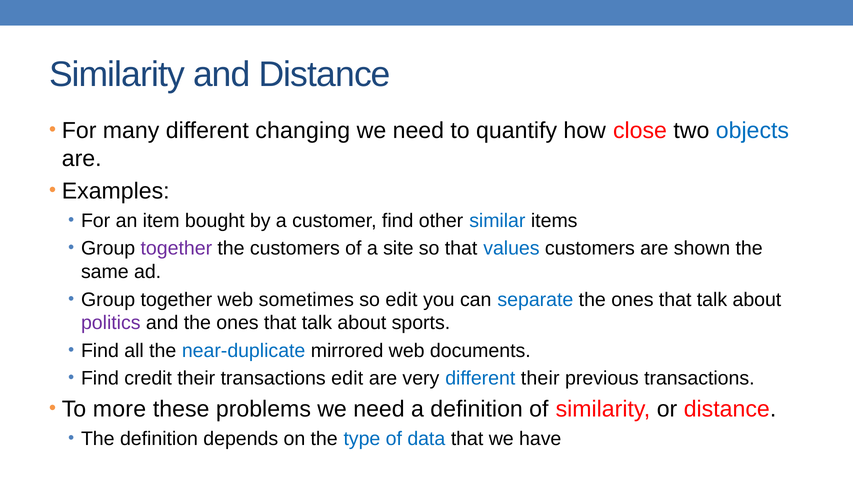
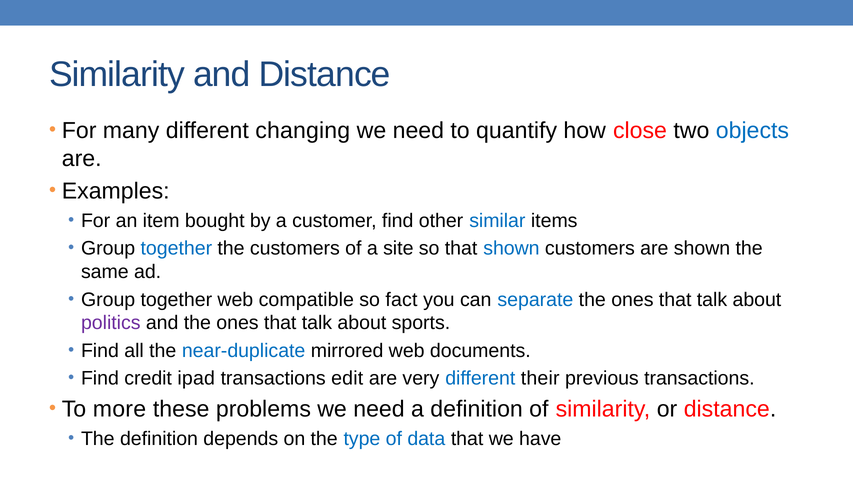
together colour: purple -> blue (176, 248)
that values: values -> shown (511, 248)
sometimes: sometimes -> compatible (306, 299)
so edit: edit -> fact (401, 299)
credit their: their -> ipad (196, 378)
